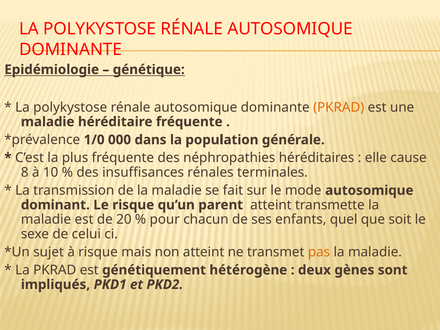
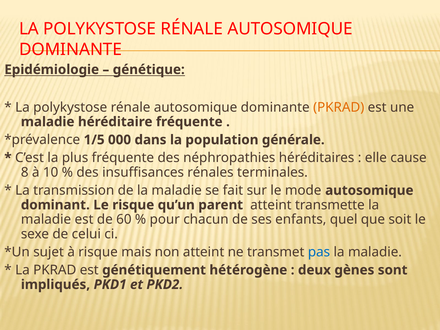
1/0: 1/0 -> 1/5 (94, 140)
20: 20 -> 60 (124, 219)
pas colour: orange -> blue (319, 252)
